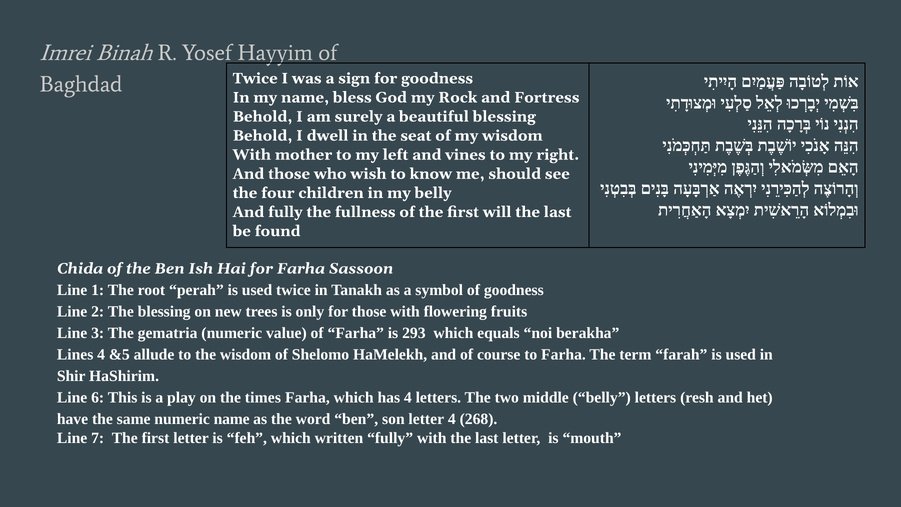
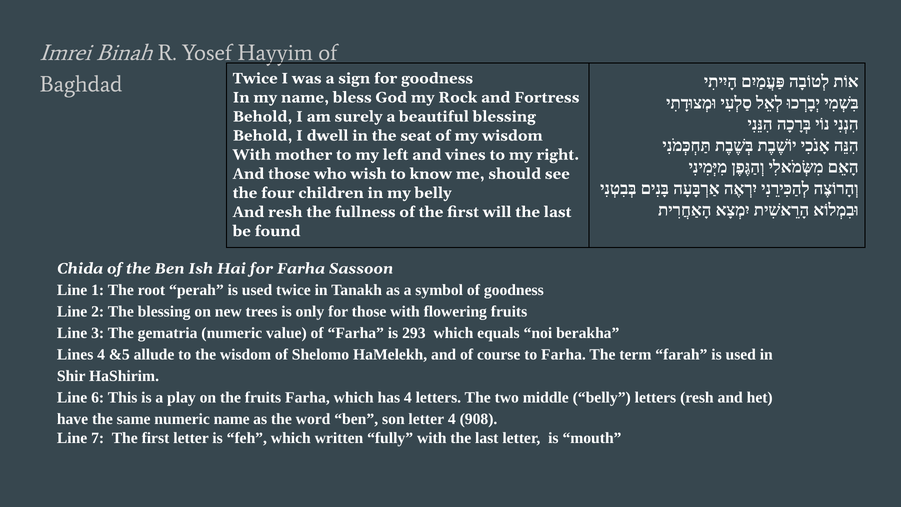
And fully: fully -> resh (285, 212)
the times: times -> fruits (263, 398)
268: 268 -> 908 (479, 419)
